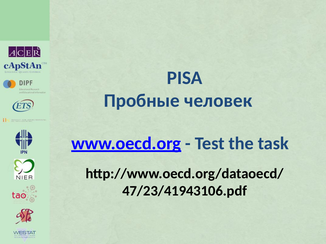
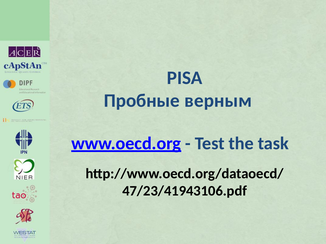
человек: человек -> верным (218, 101)
